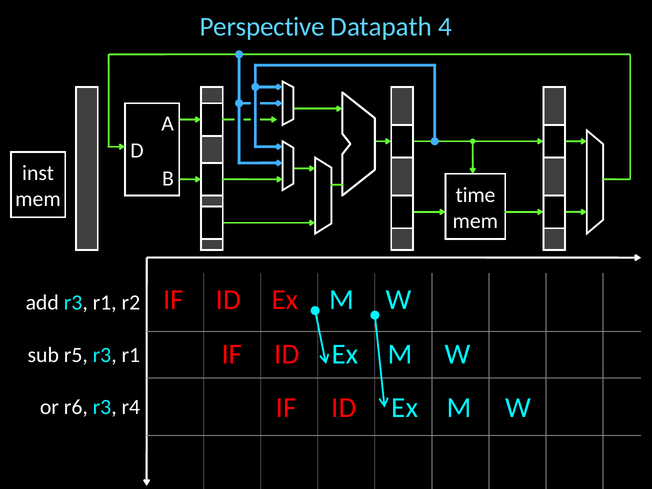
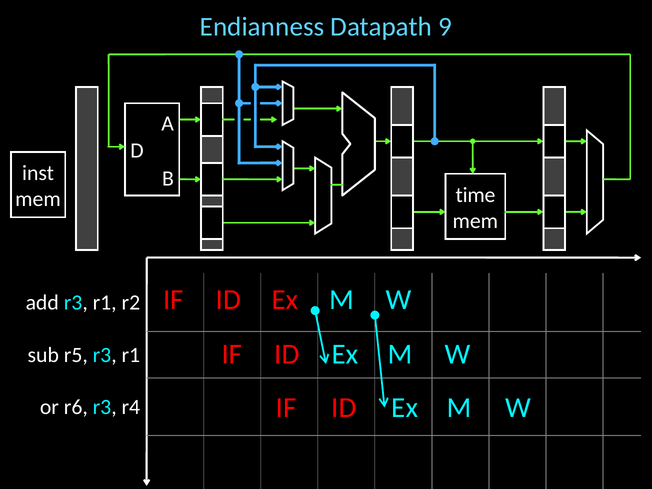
Perspective: Perspective -> Endianness (262, 27)
4: 4 -> 9 (445, 27)
